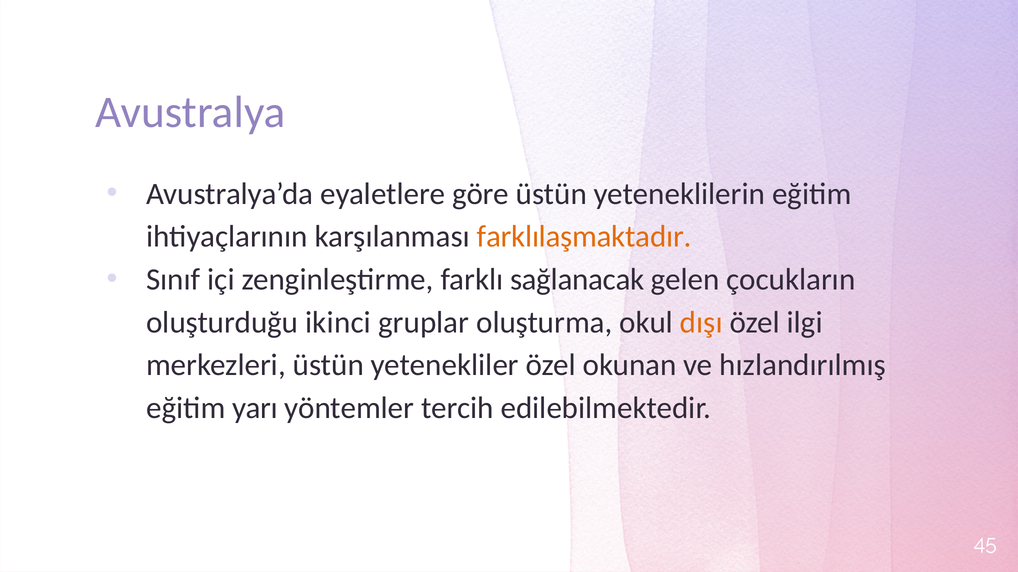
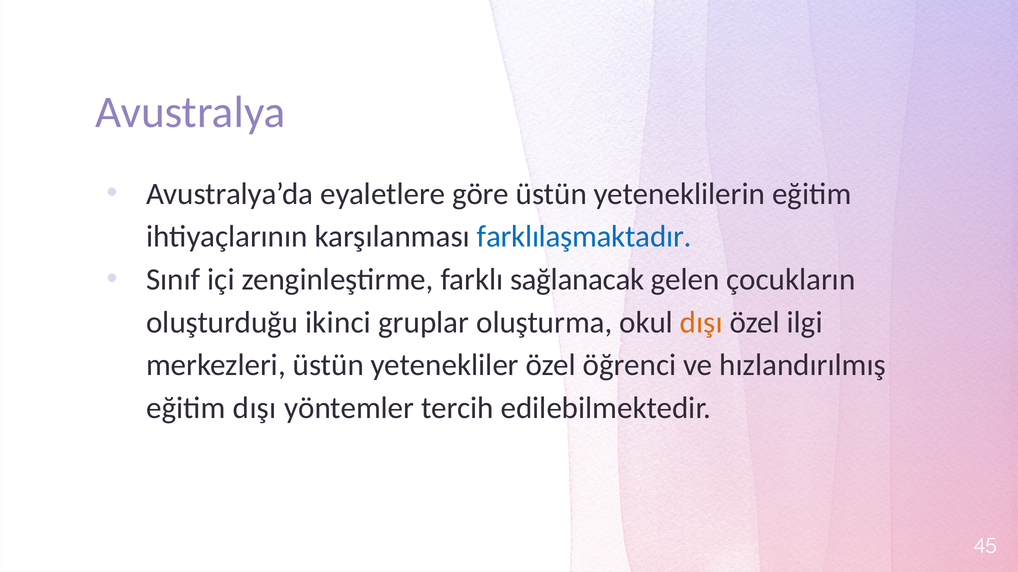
farklılaşmaktadır colour: orange -> blue (584, 237)
okunan: okunan -> öğrenci (630, 366)
eğitim yarı: yarı -> dışı (255, 409)
